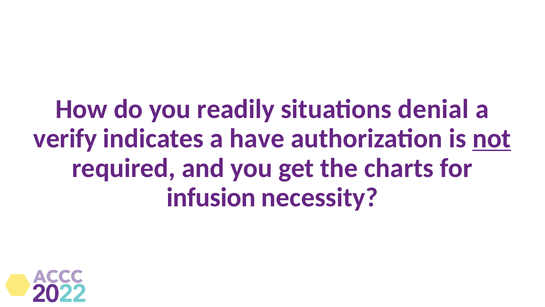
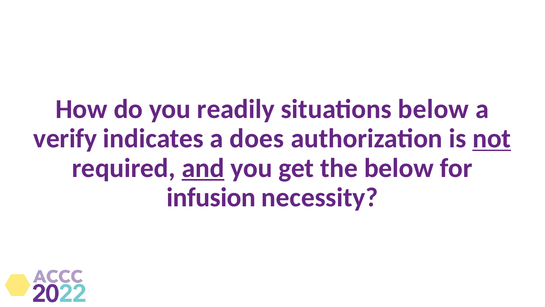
situations denial: denial -> below (433, 109)
have: have -> does (257, 138)
and underline: none -> present (203, 168)
the charts: charts -> below (399, 168)
